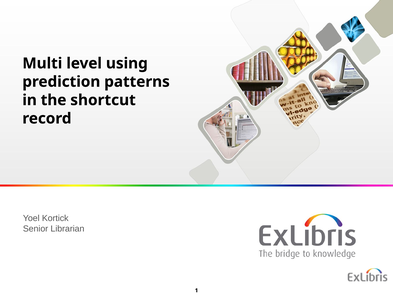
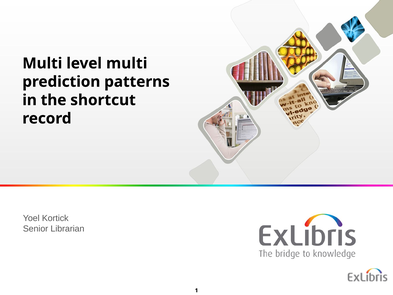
level using: using -> multi (127, 63)
